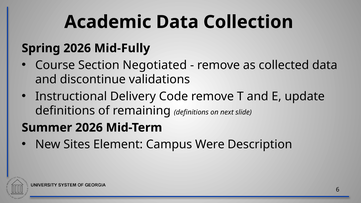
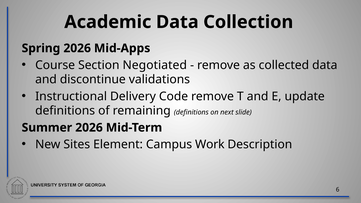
Mid-Fully: Mid-Fully -> Mid-Apps (122, 48)
Were: Were -> Work (210, 144)
